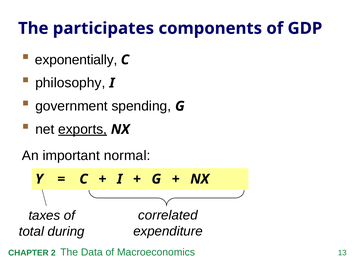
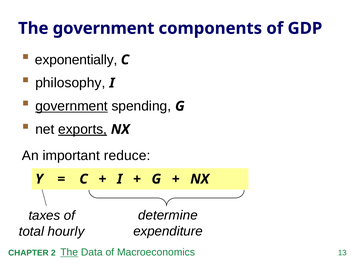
The participates: participates -> government (104, 28)
government underline: none -> present (72, 106)
normal: normal -> reduce (127, 156)
correlated: correlated -> determine (168, 216)
during: during -> hourly (66, 232)
The underline: none -> present (69, 253)
